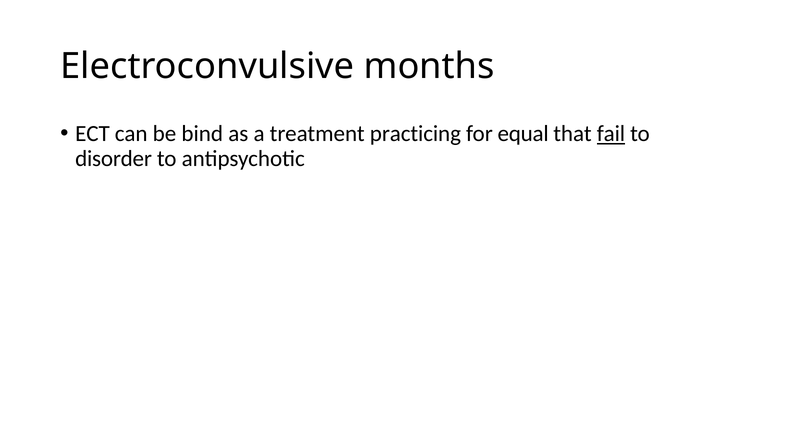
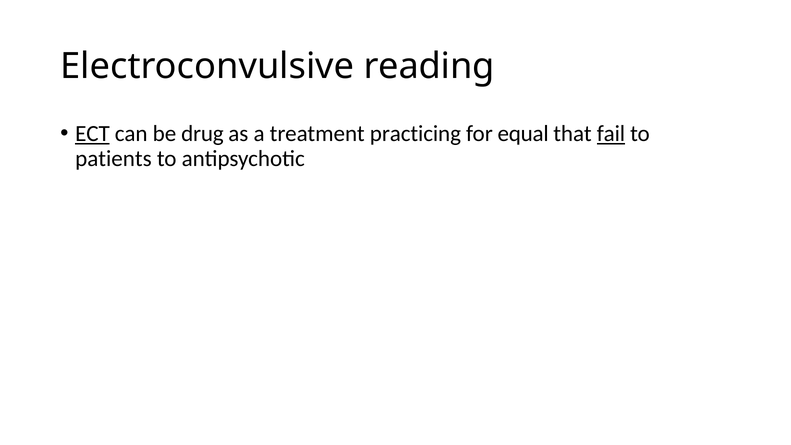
months: months -> reading (429, 66)
ECT underline: none -> present (92, 134)
bind: bind -> drug (202, 134)
disorder: disorder -> patients (113, 159)
